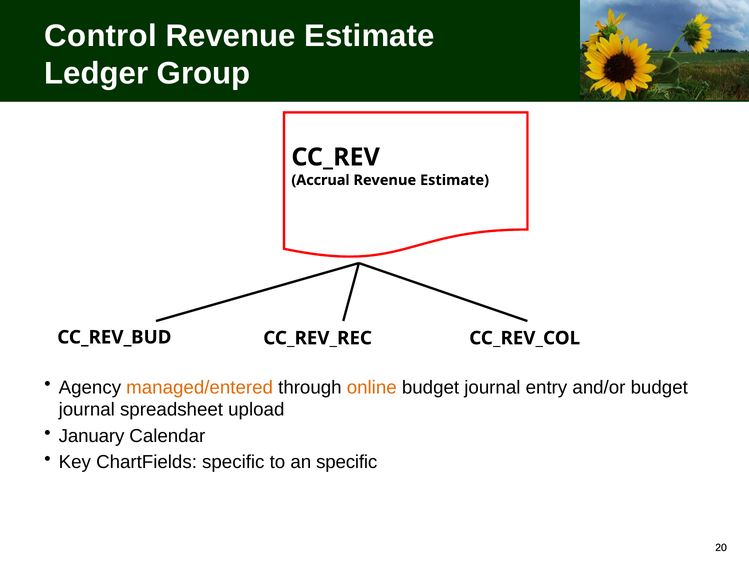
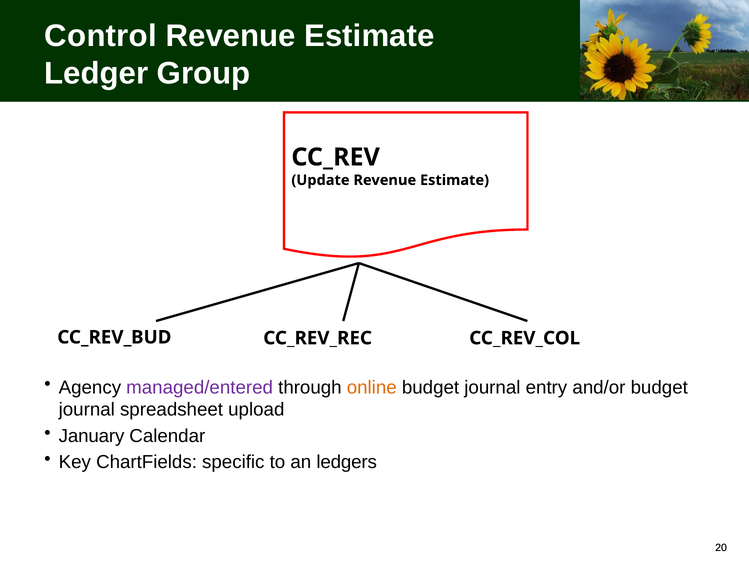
Accrual: Accrual -> Update (320, 180)
managed/entered colour: orange -> purple (200, 387)
an specific: specific -> ledgers (347, 462)
